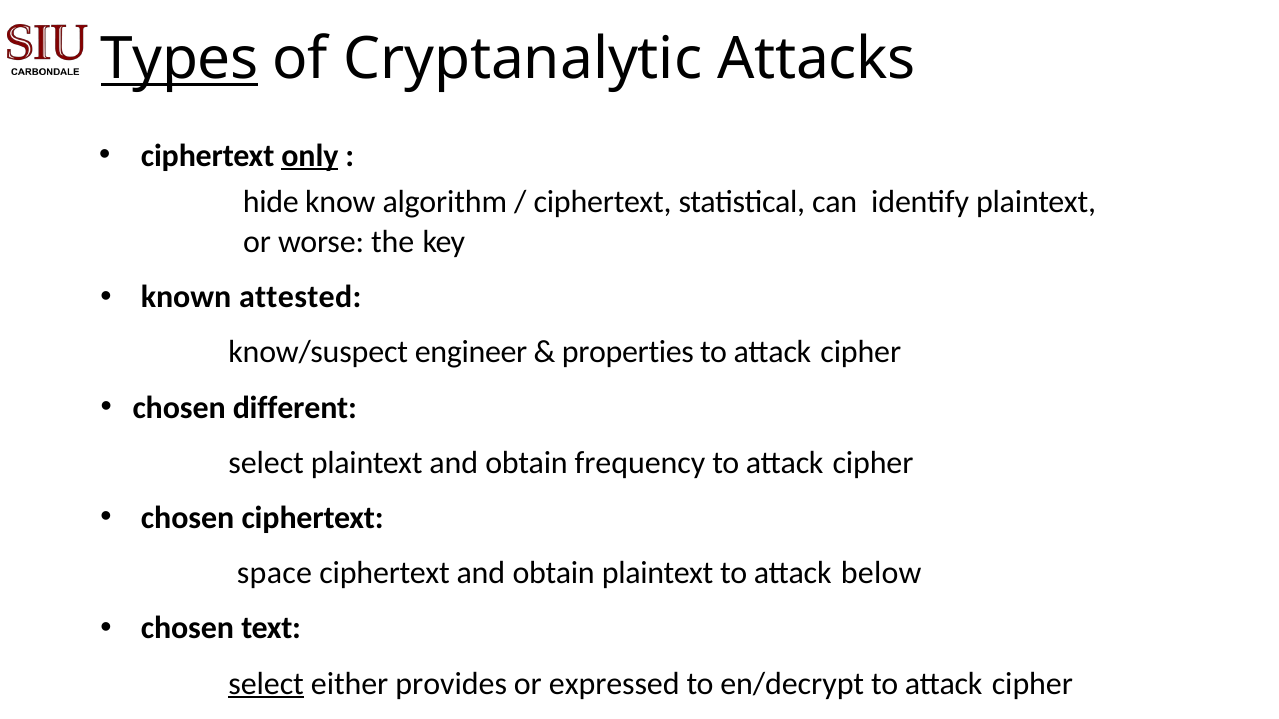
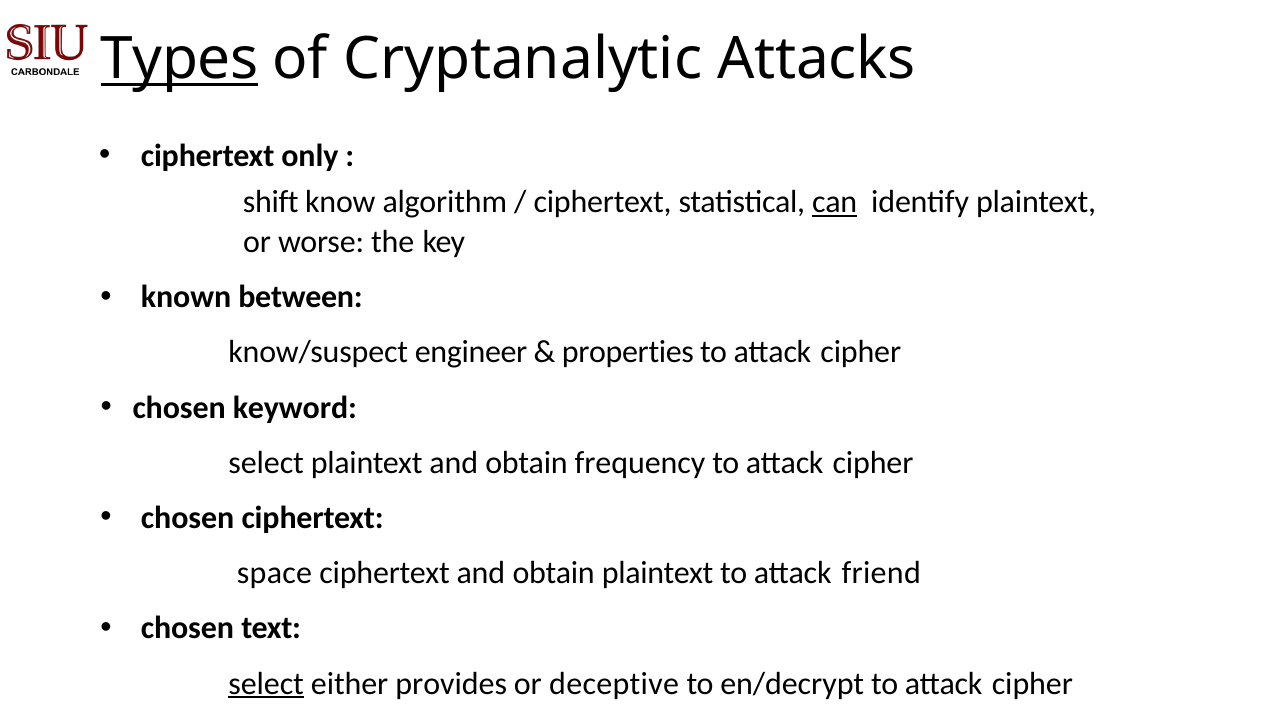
only underline: present -> none (310, 156)
hide: hide -> shift (271, 202)
can underline: none -> present (835, 202)
attested: attested -> between (301, 297)
different: different -> keyword (295, 408)
below: below -> friend (881, 573)
expressed: expressed -> deceptive (614, 684)
